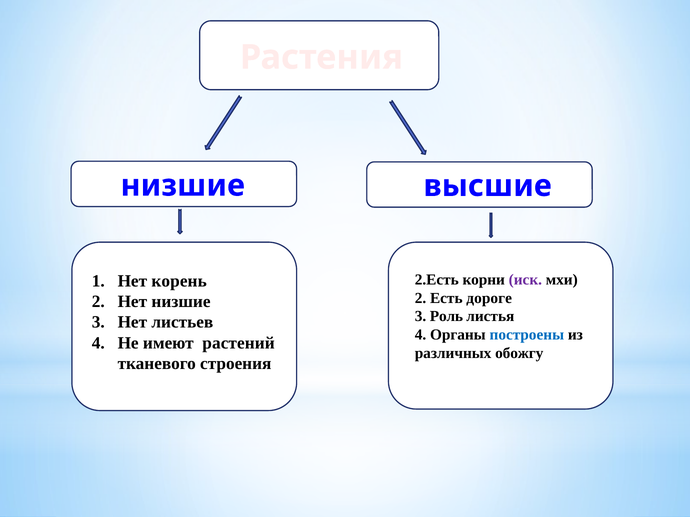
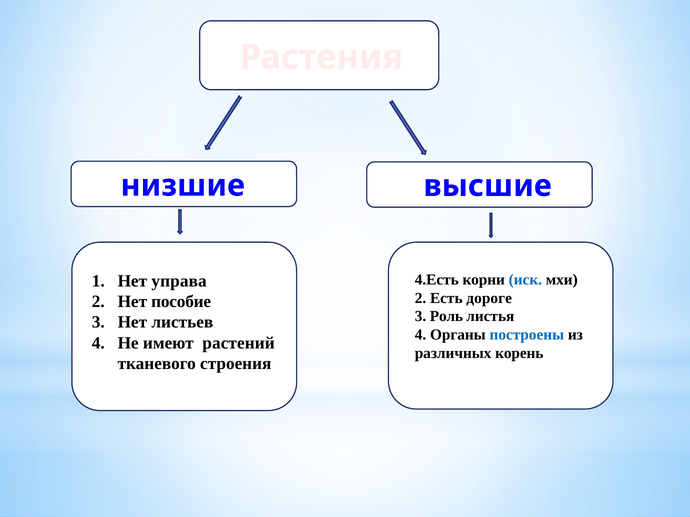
2.Есть: 2.Есть -> 4.Есть (437, 280)
иск colour: purple -> blue (525, 280)
корень: корень -> управа (179, 281)
Нет низшие: низшие -> пособие (181, 302)
обожгу: обожгу -> корень (519, 353)
